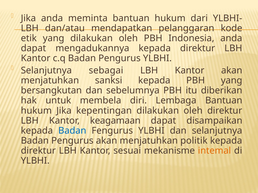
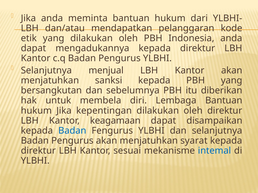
sebagai: sebagai -> menjual (106, 71)
politik: politik -> syarat (194, 141)
intemal colour: orange -> blue (214, 151)
